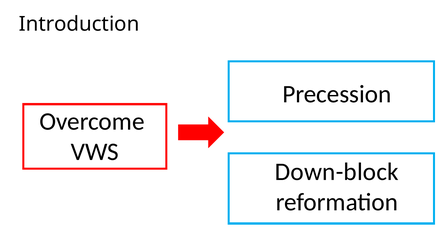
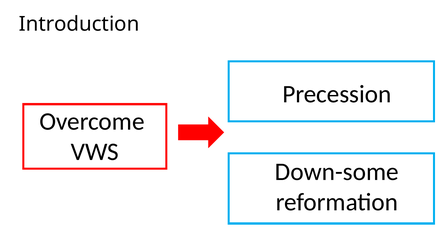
Down-block: Down-block -> Down-some (337, 172)
